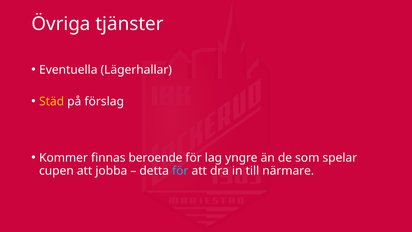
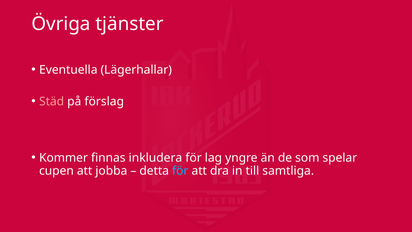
Städ colour: yellow -> pink (52, 101)
beroende: beroende -> inkludera (155, 158)
närmare: närmare -> samtliga (288, 171)
